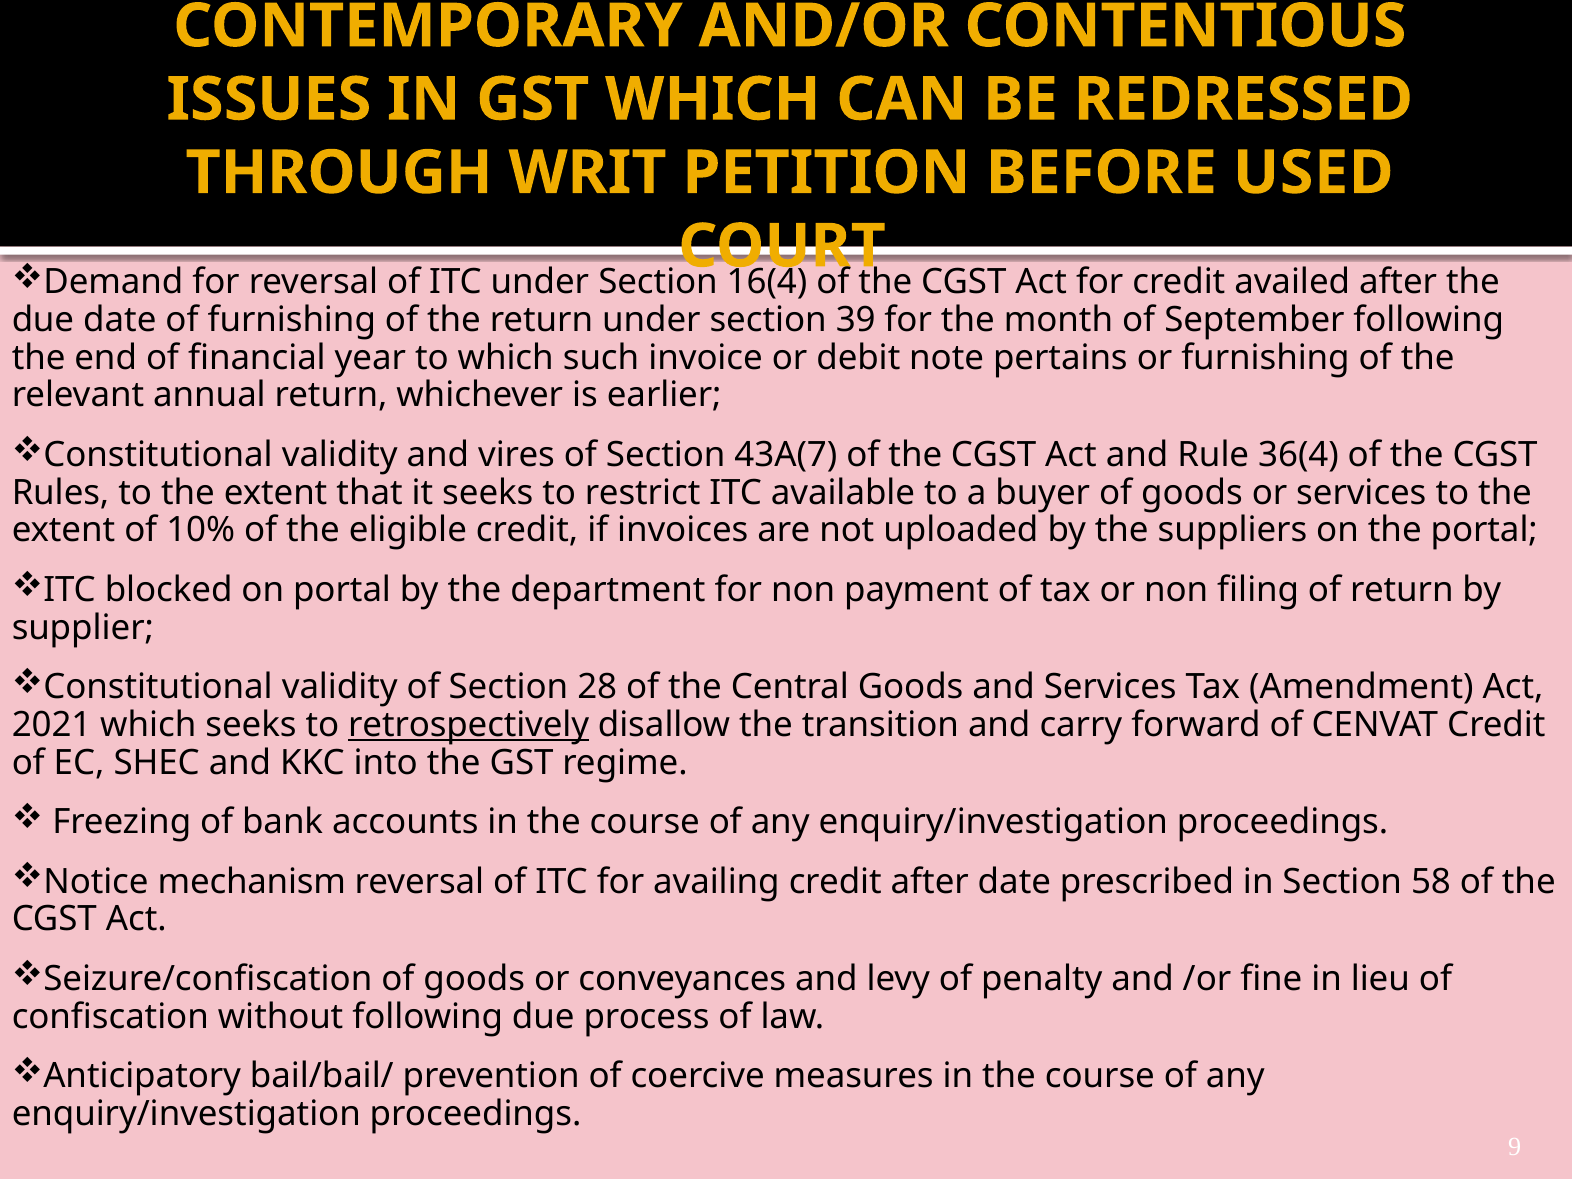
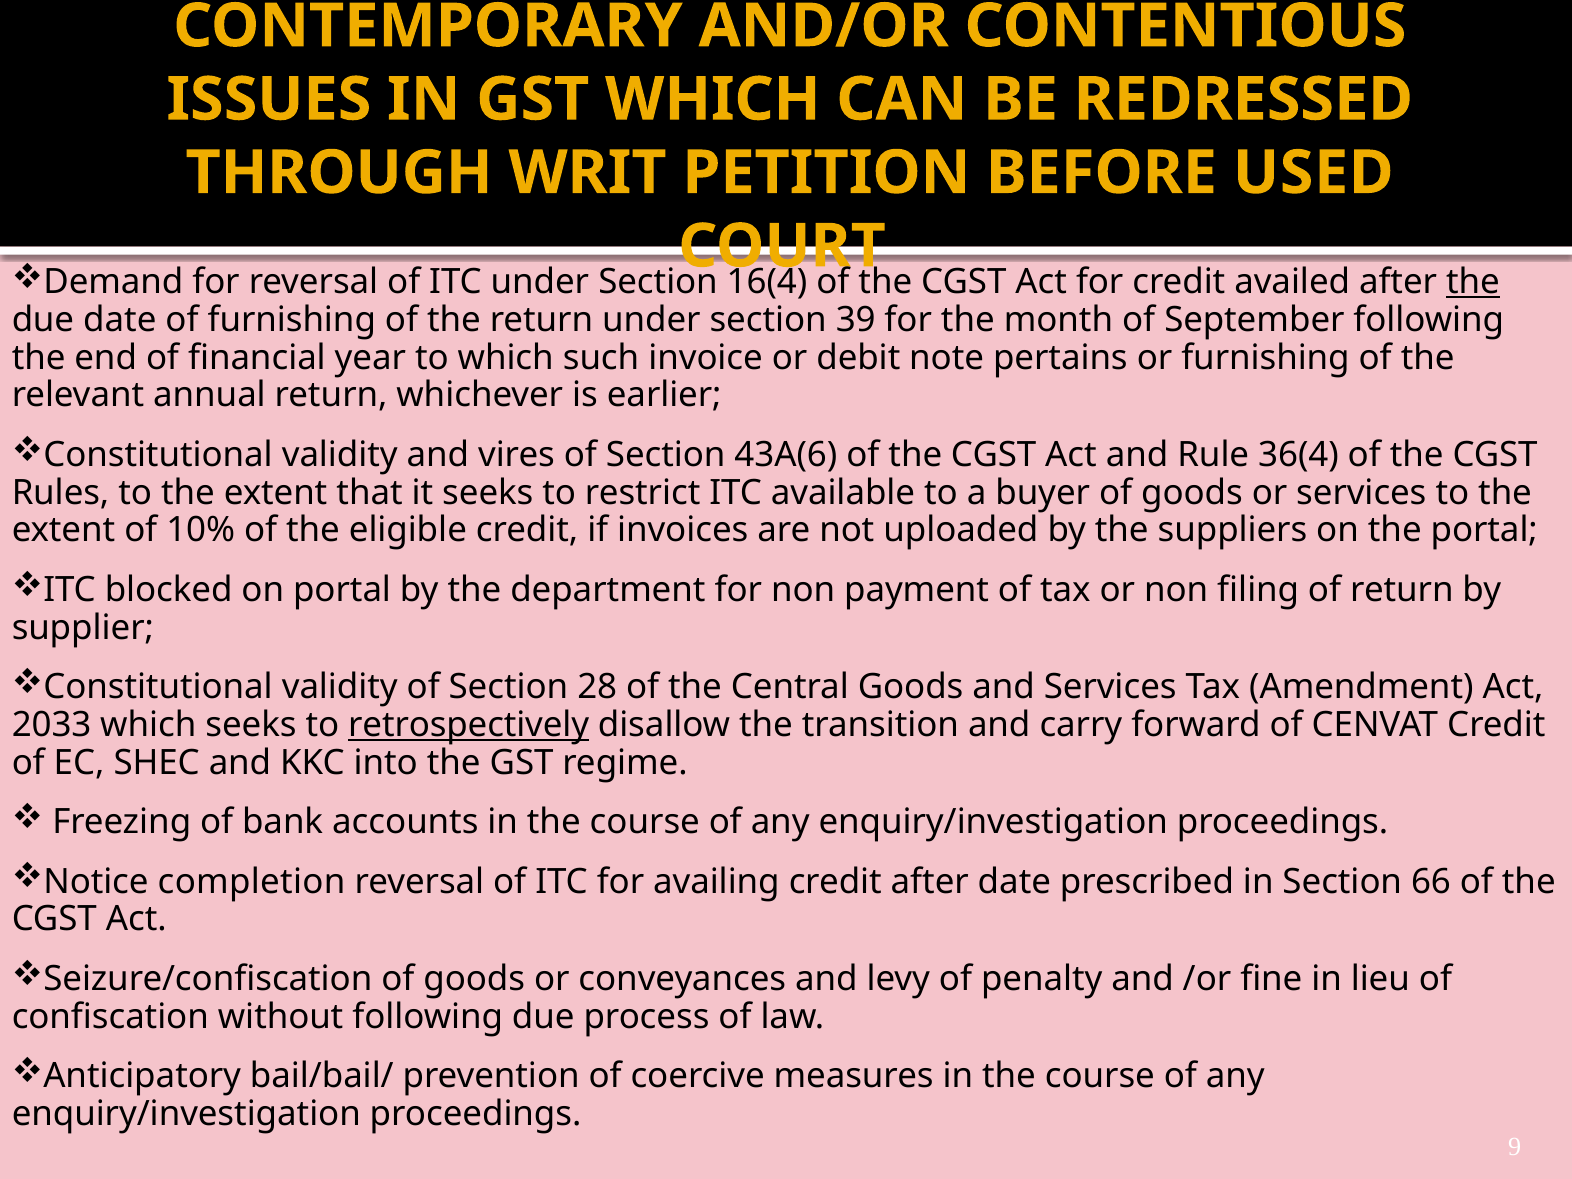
the underline: none -> present (1473, 282)
43A(7: 43A(7 -> 43A(6 (786, 455)
2021: 2021 -> 2033 (52, 725)
mechanism: mechanism -> completion (252, 882)
58: 58 -> 66 (1431, 882)
